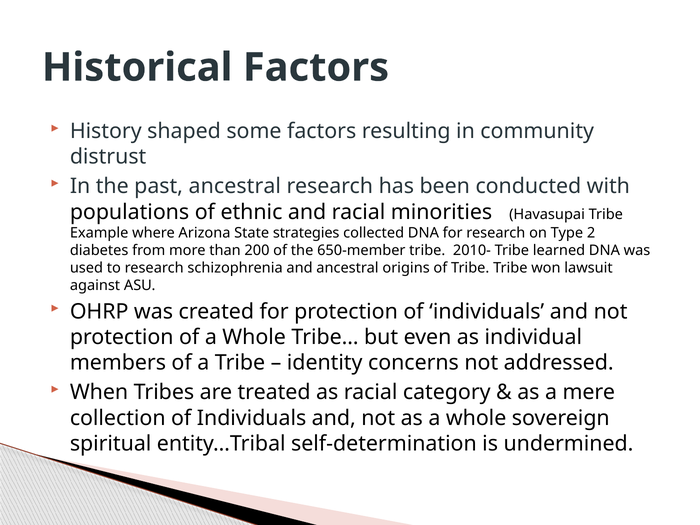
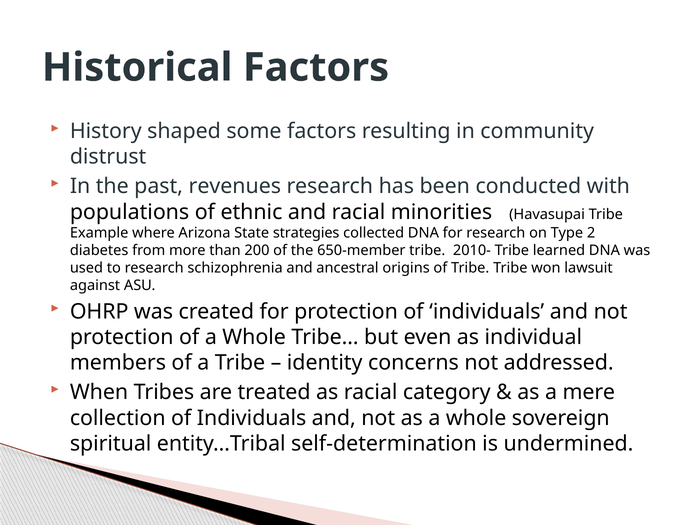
past ancestral: ancestral -> revenues (235, 186)
